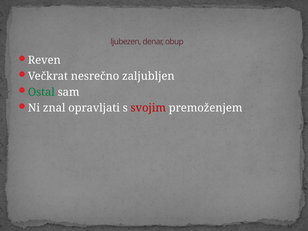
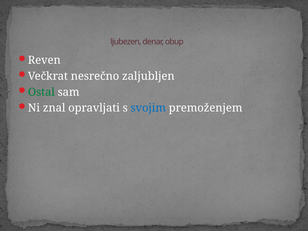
svojim colour: red -> blue (148, 108)
